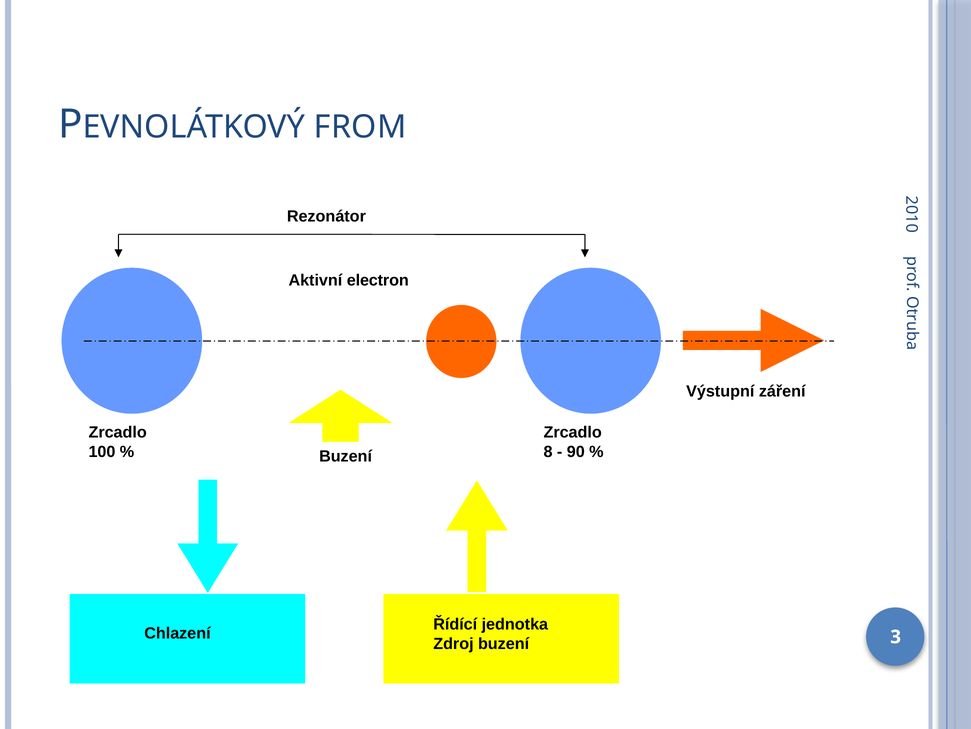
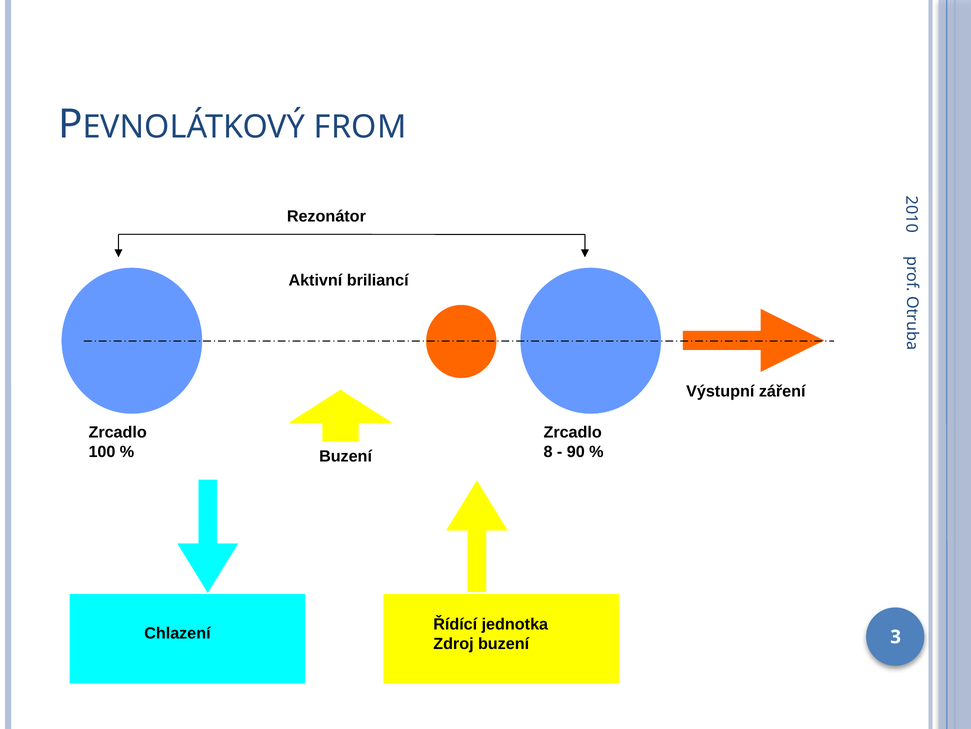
electron: electron -> briliancí (378, 280)
